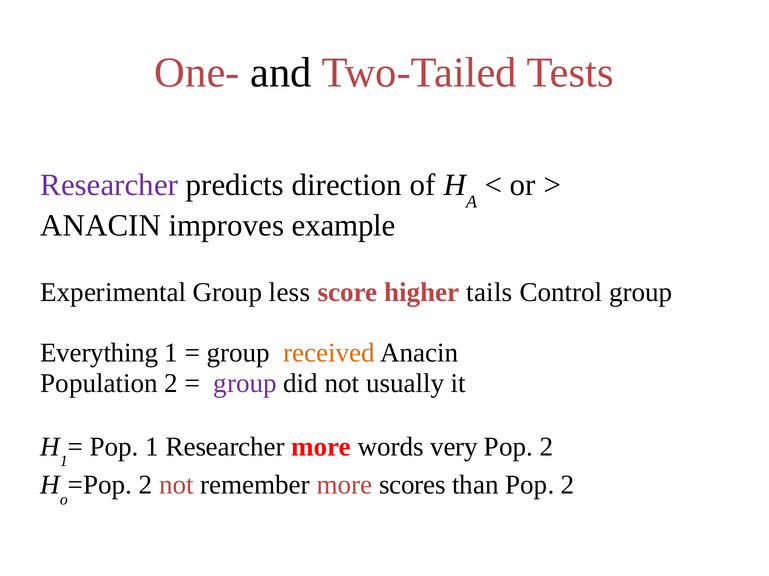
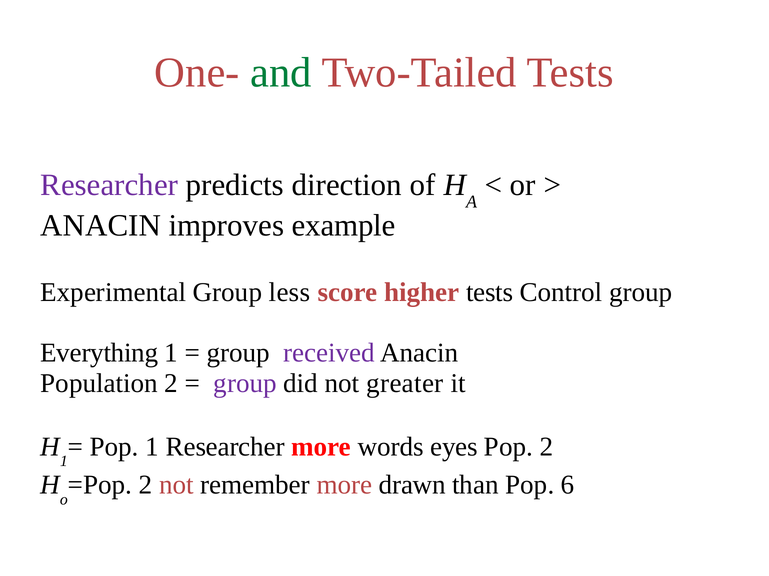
and colour: black -> green (281, 73)
higher tails: tails -> tests (490, 293)
received colour: orange -> purple (329, 353)
usually: usually -> greater (405, 384)
very: very -> eyes (454, 447)
scores: scores -> drawn (412, 485)
than Pop 2: 2 -> 6 (568, 485)
